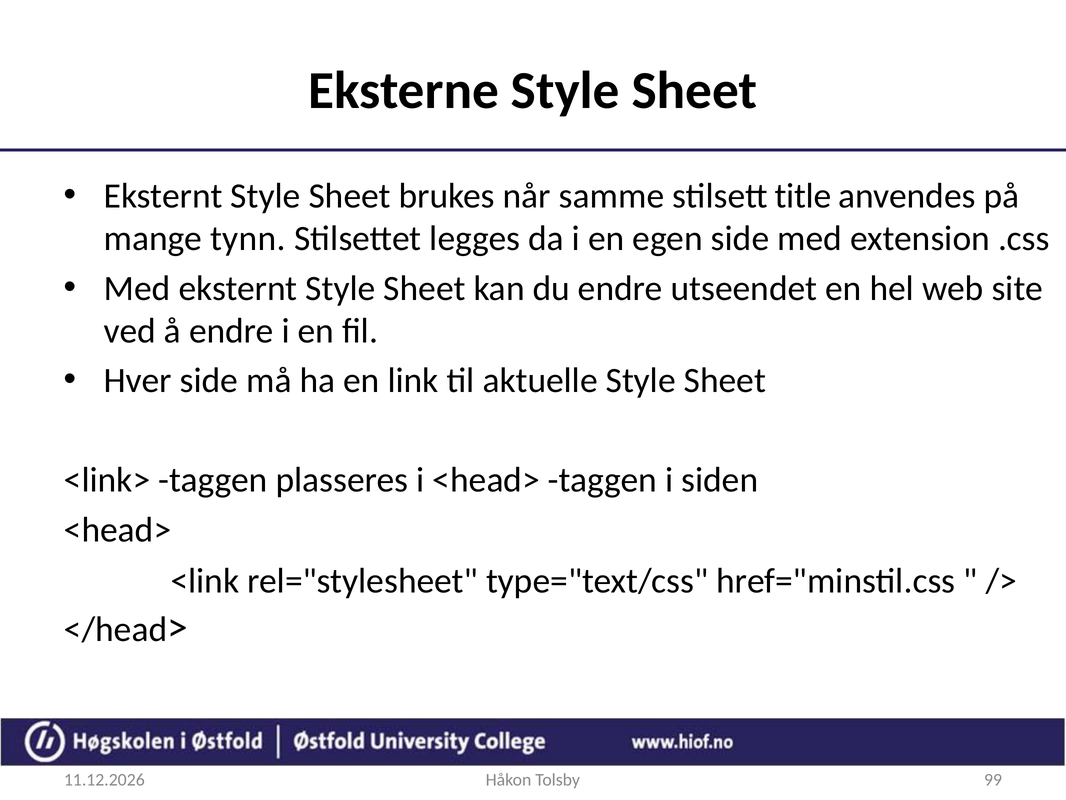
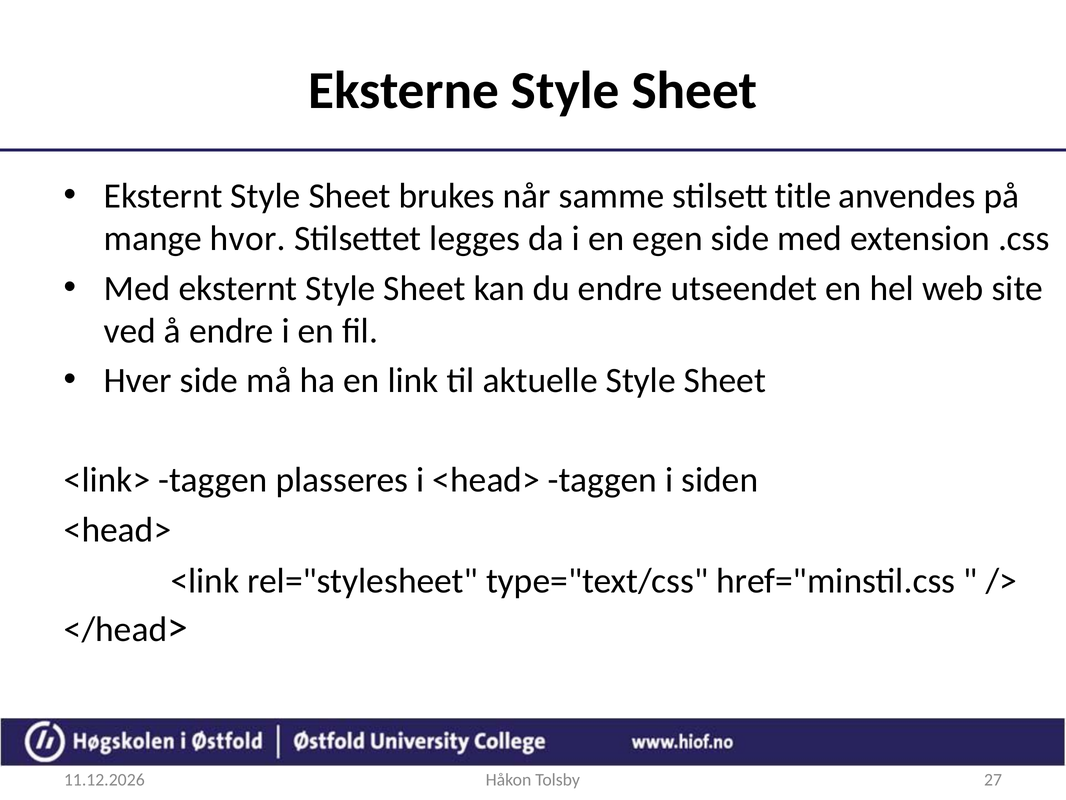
tynn: tynn -> hvor (248, 238)
99: 99 -> 27 (993, 779)
